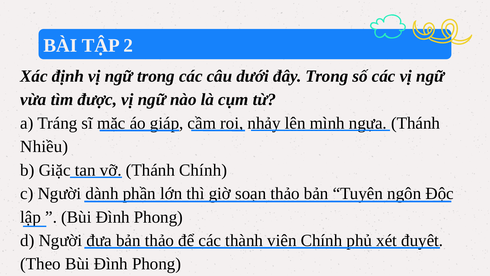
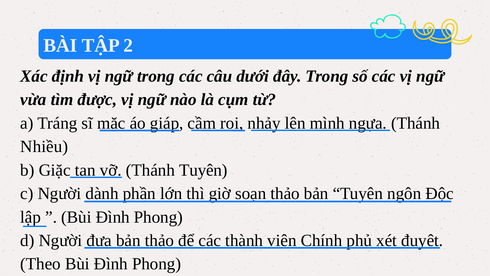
Thánh Chính: Chính -> Tuyên (203, 170)
